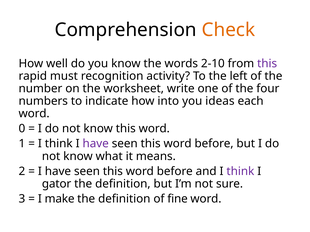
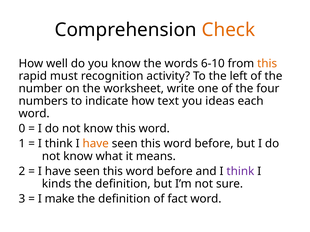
2-10: 2-10 -> 6-10 (213, 64)
this colour: purple -> orange (267, 64)
into: into -> text (168, 101)
have colour: purple -> orange (96, 144)
gator: gator -> kinds (57, 184)
fine: fine -> fact (178, 199)
